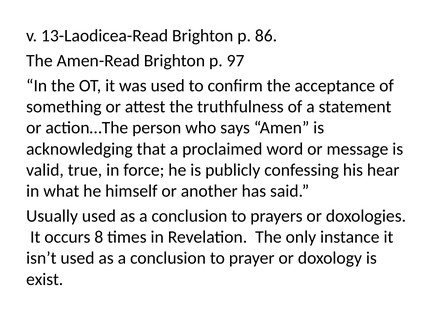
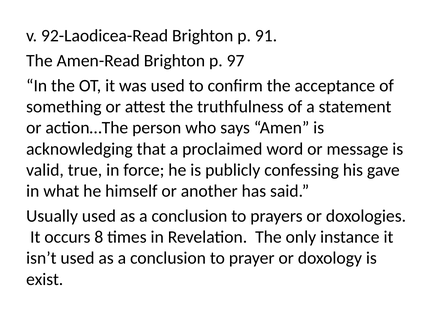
13-Laodicea-Read: 13-Laodicea-Read -> 92-Laodicea-Read (105, 36)
86: 86 -> 91 (266, 36)
hear: hear -> gave (383, 170)
